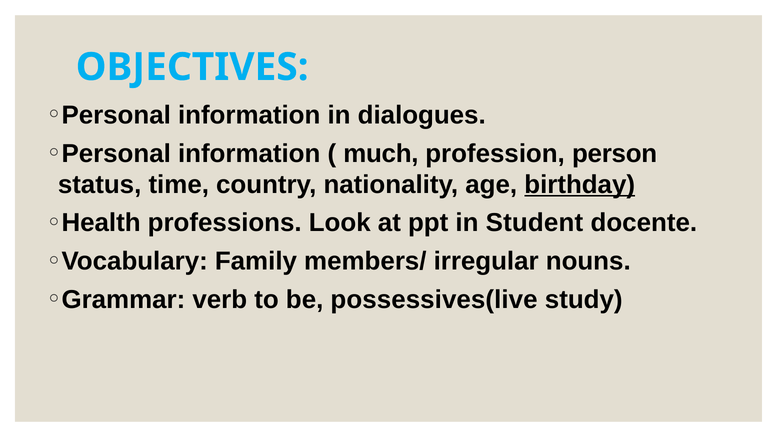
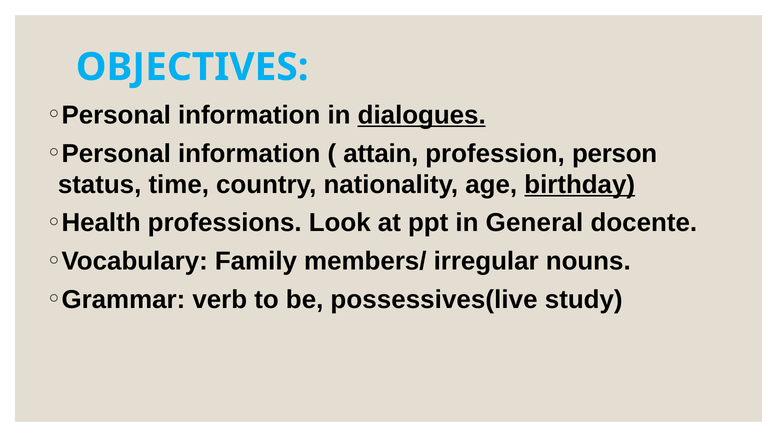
dialogues underline: none -> present (422, 115)
much: much -> attain (381, 154)
Student: Student -> General (534, 223)
